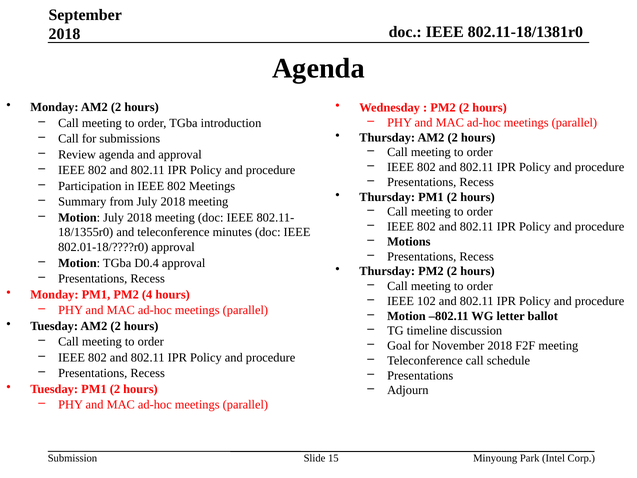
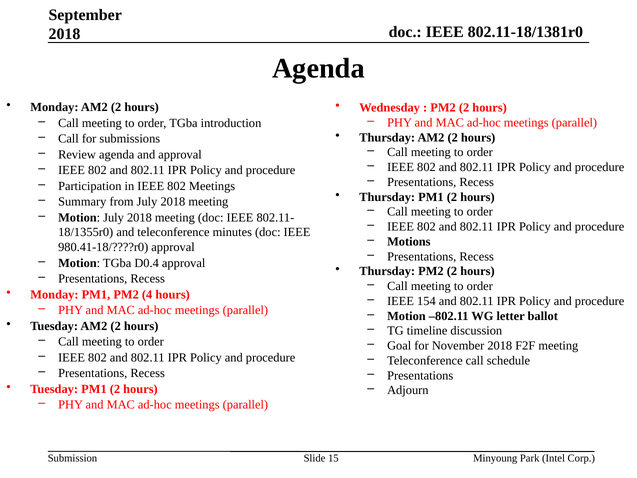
802.01-18/????r0: 802.01-18/????r0 -> 980.41-18/????r0 (103, 247)
102: 102 -> 154 (426, 301)
